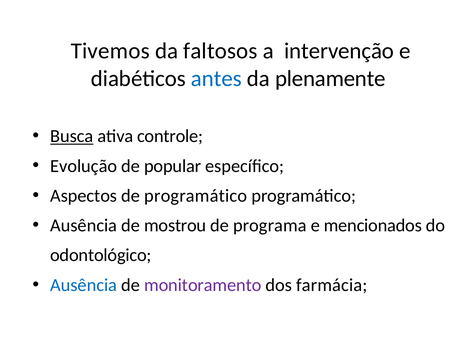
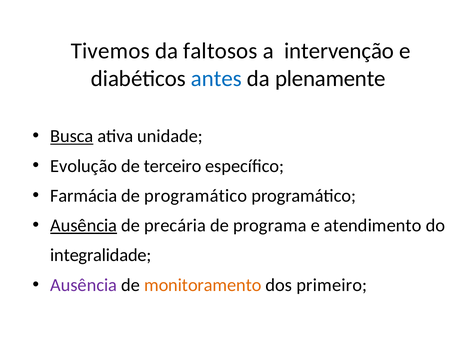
controle: controle -> unidade (170, 136)
popular: popular -> terceiro (173, 166)
Aspectos: Aspectos -> Farmácia (84, 196)
Ausência underline: none -> present (84, 225)
mostrou: mostrou -> precária (175, 225)
mencionados: mencionados -> atendimento (373, 225)
odontológico: odontológico -> integralidade (101, 255)
Ausência colour: blue -> purple (84, 285)
monitoramento colour: purple -> orange (203, 285)
farmácia: farmácia -> primeiro (332, 285)
